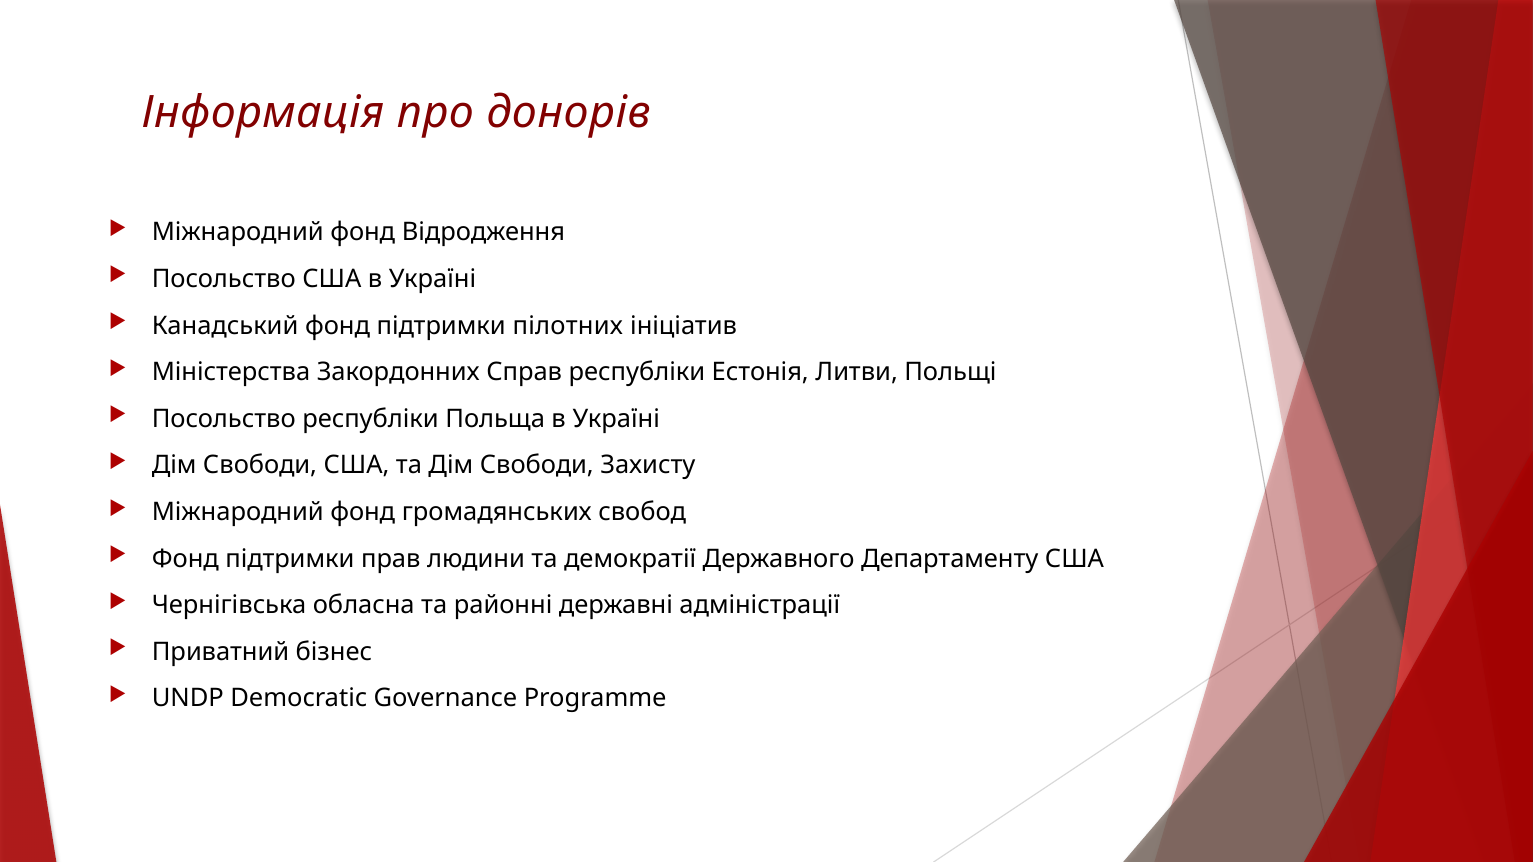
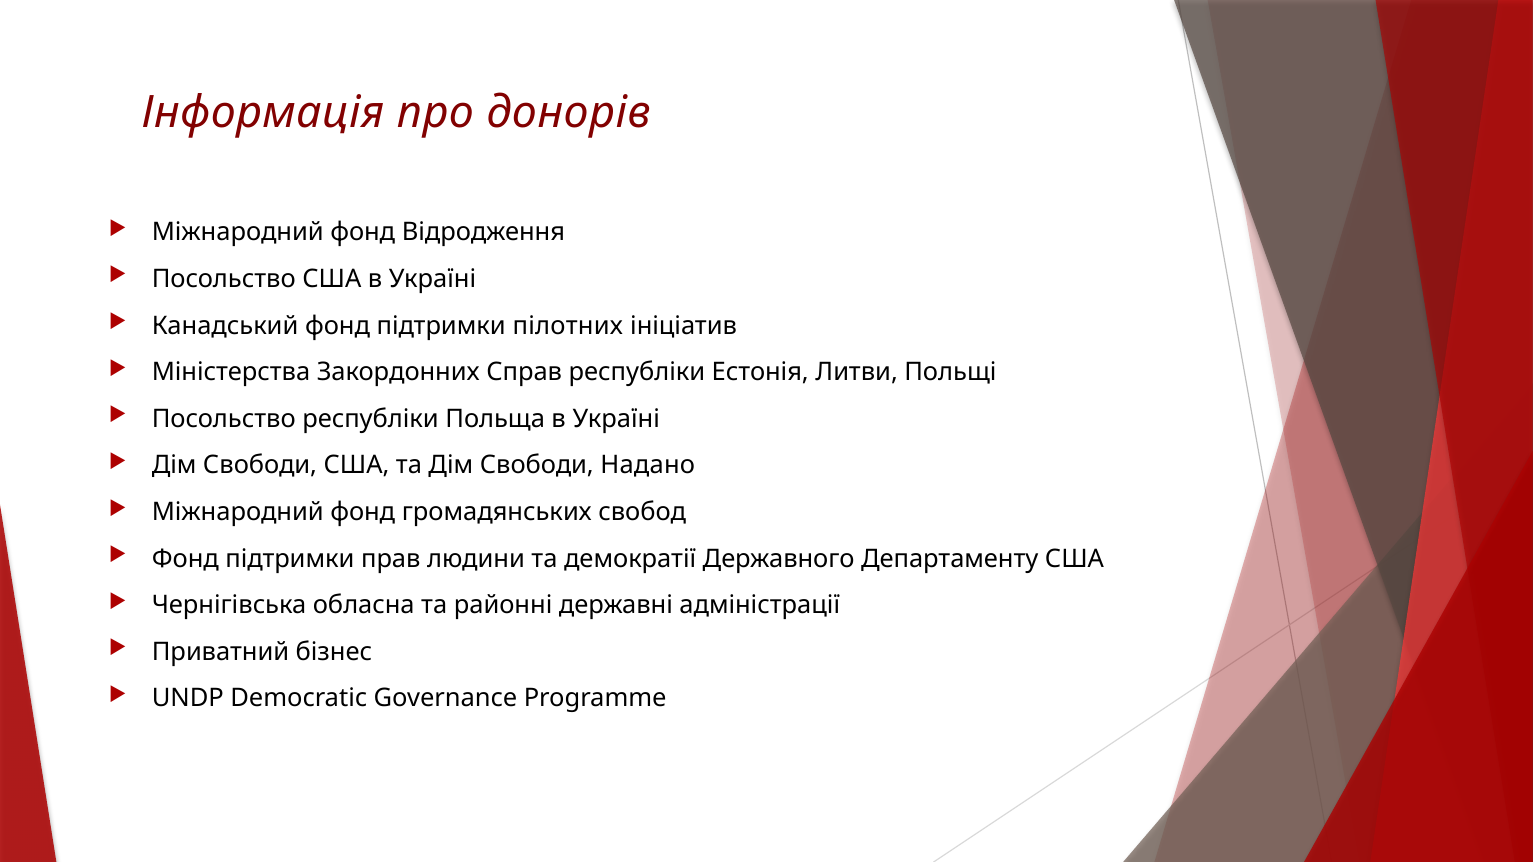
Захисту: Захисту -> Надано (648, 466)
